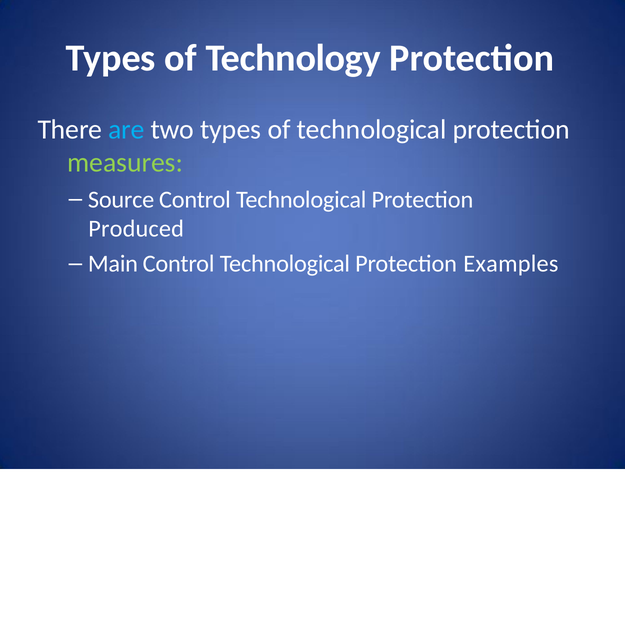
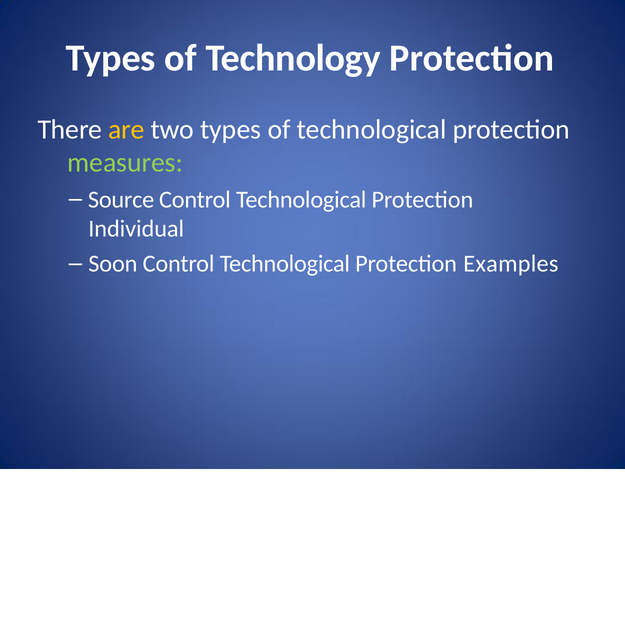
are colour: light blue -> yellow (126, 129)
Produced: Produced -> Individual (136, 229)
Main: Main -> Soon (113, 264)
